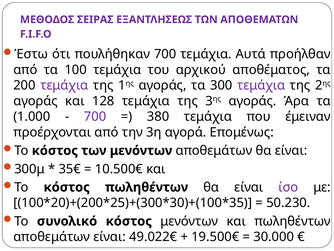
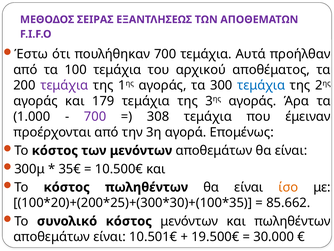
τεμάχια colour: purple -> blue (261, 85)
128: 128 -> 179 (103, 101)
380: 380 -> 308 (158, 116)
ίσο colour: purple -> orange (288, 187)
50.230: 50.230 -> 85.662 (288, 203)
49.022€: 49.022€ -> 10.501€ (153, 236)
